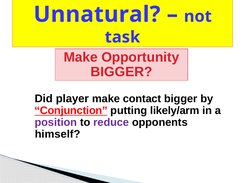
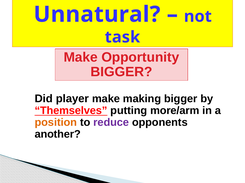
contact: contact -> making (142, 99)
Conjunction: Conjunction -> Themselves (71, 111)
likely/arm: likely/arm -> more/arm (175, 111)
position colour: purple -> orange (56, 123)
himself: himself -> another (58, 135)
